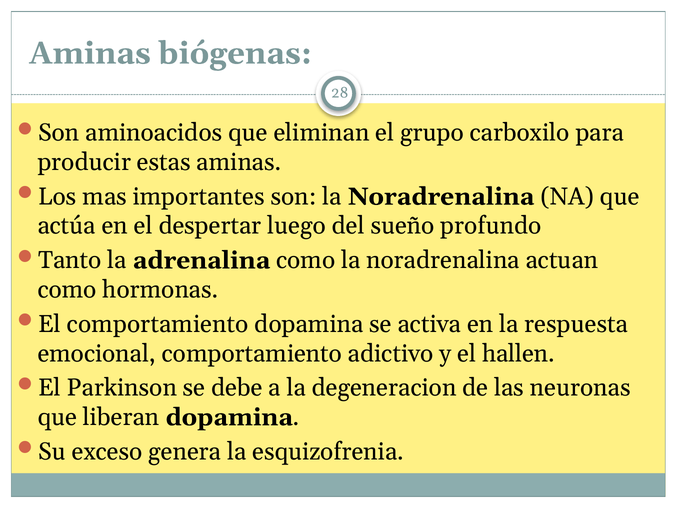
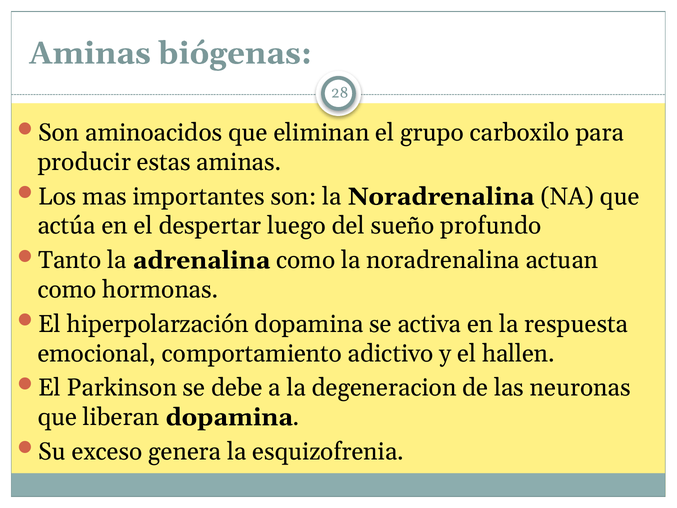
El comportamiento: comportamiento -> hiperpolarzación (158, 324)
